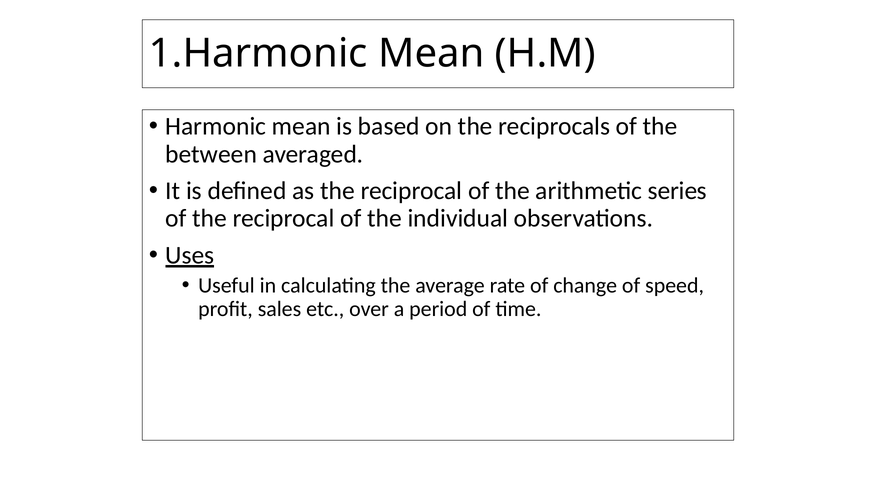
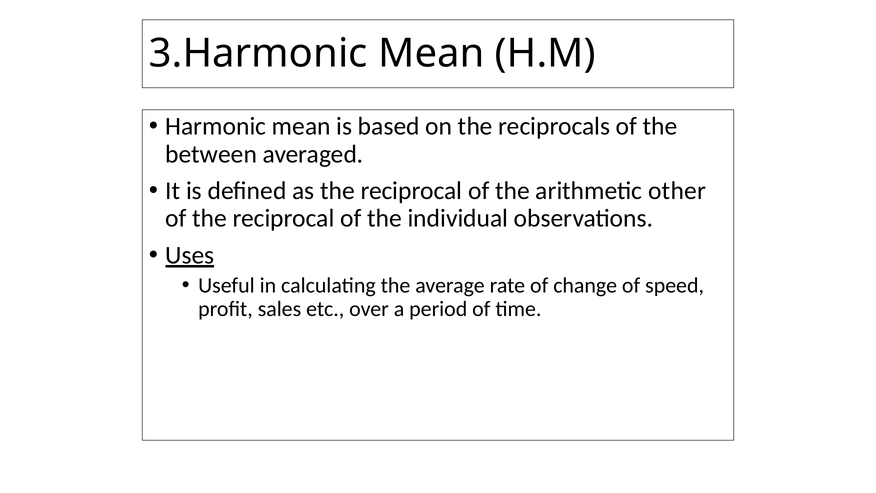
1.Harmonic: 1.Harmonic -> 3.Harmonic (258, 53)
series: series -> other (677, 191)
